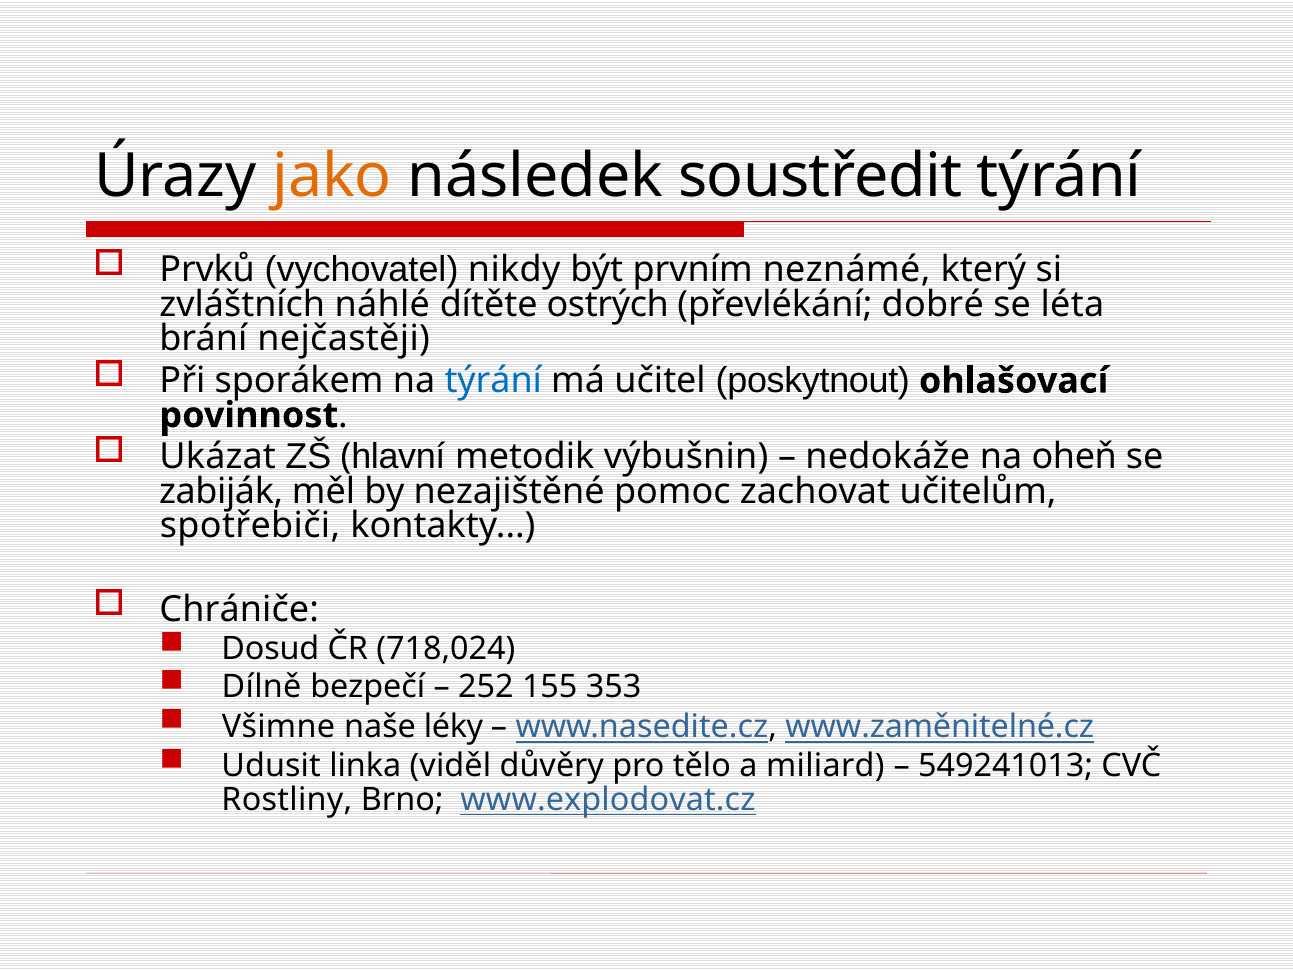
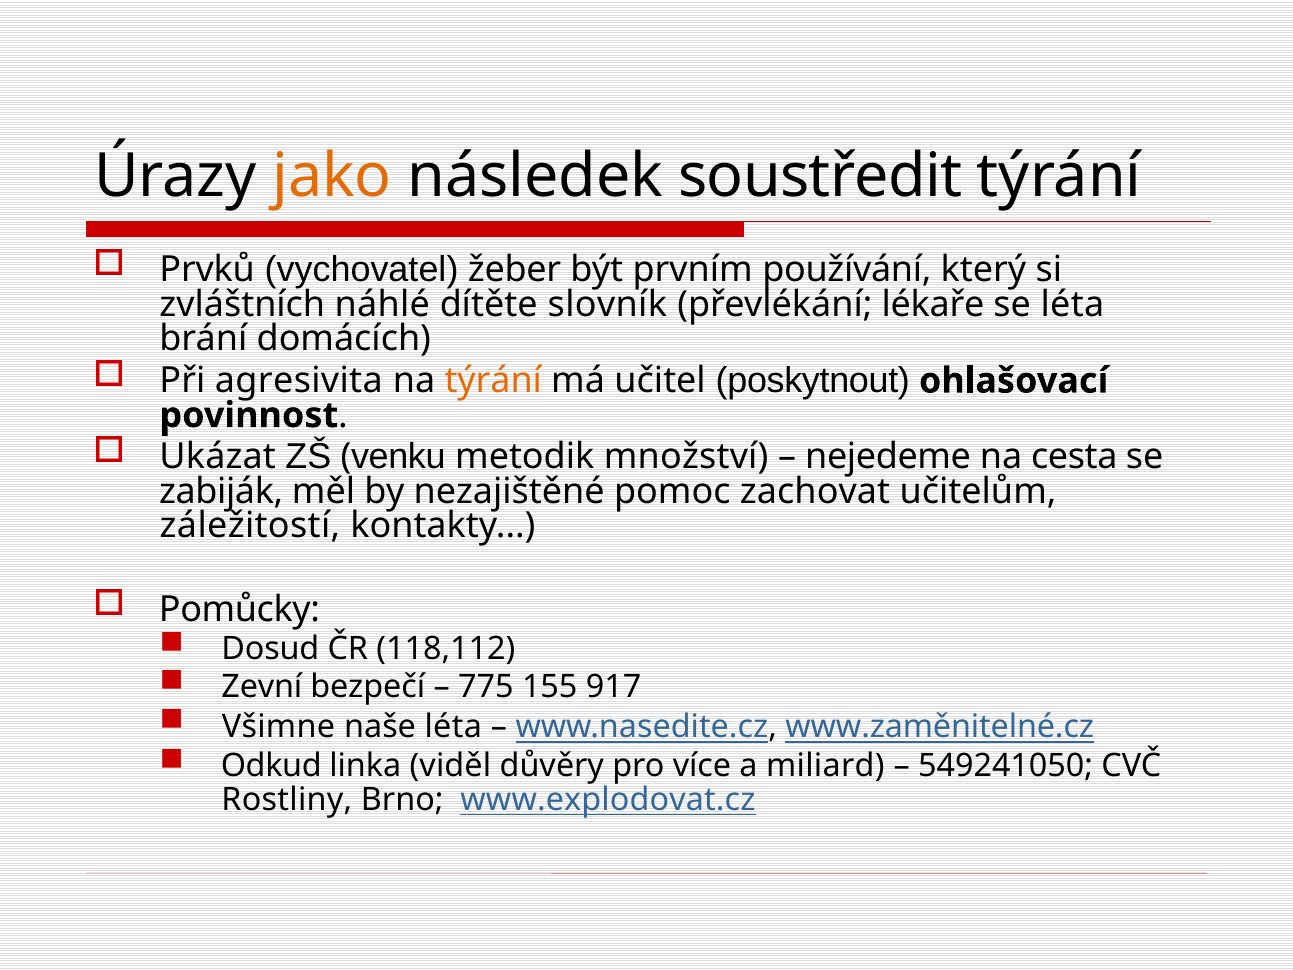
nikdy: nikdy -> žeber (515, 270)
neznámé: neznámé -> používání (847, 270)
ostrých: ostrých -> slovník (607, 305)
dobré: dobré -> lékaře (933, 305)
nejčastěji: nejčastěji -> domácích (344, 339)
sporákem: sporákem -> agresivita (299, 381)
týrání colour: blue -> orange (493, 381)
hlavní: hlavní -> venku (398, 457)
výbušnin: výbušnin -> množství (686, 457)
nedokáže: nedokáže -> nejedeme (888, 457)
oheň: oheň -> cesta (1074, 457)
spotřebiči: spotřebiči -> záležitostí (250, 526)
Chrániče: Chrániče -> Pomůcky (239, 609)
718,024: 718,024 -> 118,112 (446, 649)
Dílně: Dílně -> Zevní (262, 686)
252: 252 -> 775 (486, 686)
353: 353 -> 917 (614, 686)
naše léky: léky -> léta (453, 727)
Udusit: Udusit -> Odkud (271, 765)
tělo: tělo -> více (702, 765)
549241013: 549241013 -> 549241050 (1006, 765)
